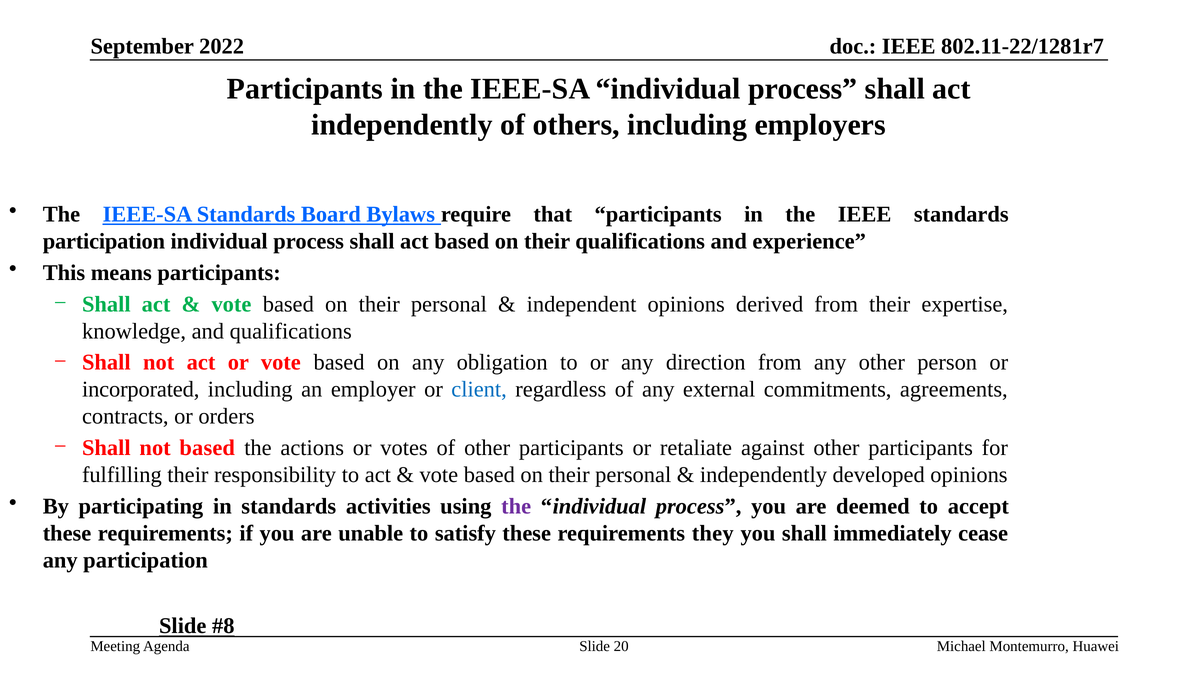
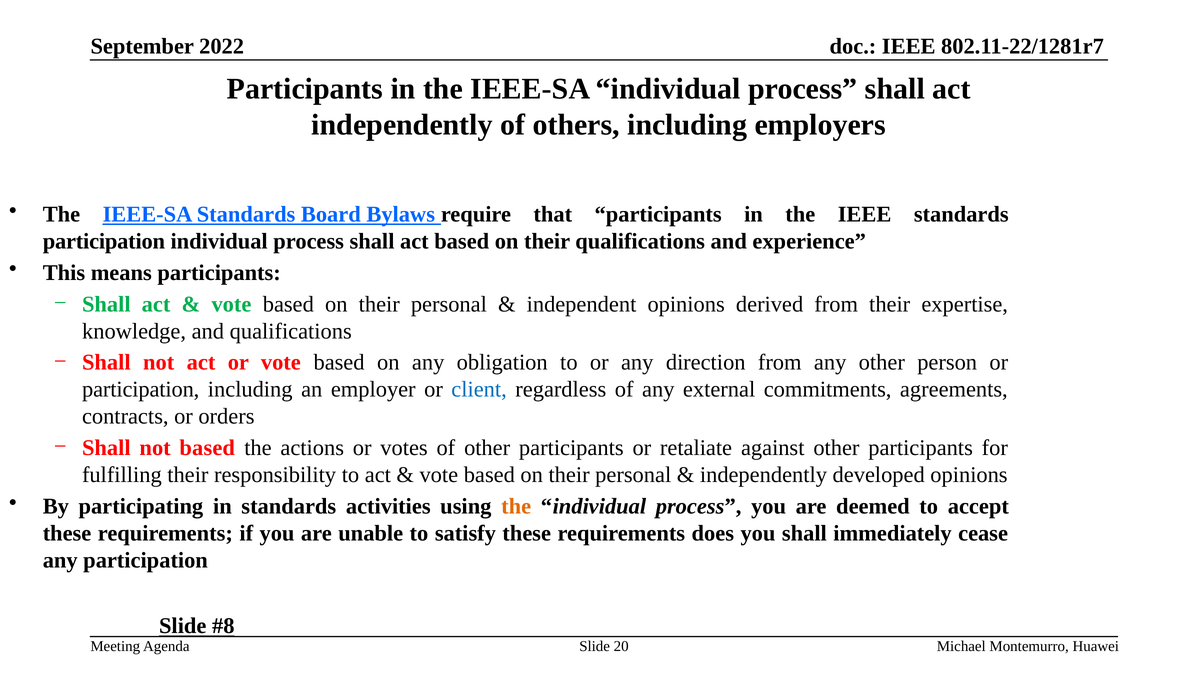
incorporated: incorporated -> participation (141, 389)
the colour: purple -> orange (516, 506)
they: they -> does (713, 533)
